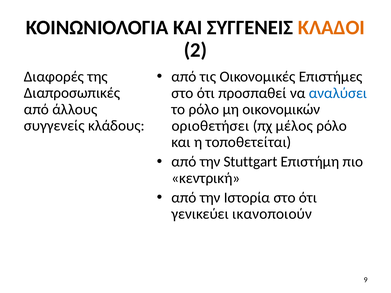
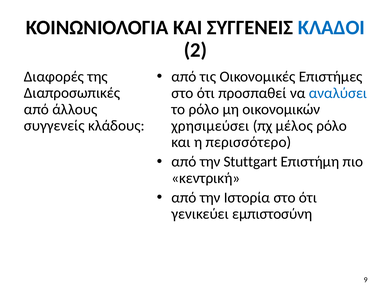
ΚΛΑΔΟΙ colour: orange -> blue (331, 28)
οριοθετήσει: οριοθετήσει -> χρησιμεύσει (210, 126)
τοποθετείται: τοποθετείται -> περισσότερο (248, 142)
ικανοποιούν: ικανοποιούν -> εμπιστοσύνη (272, 214)
